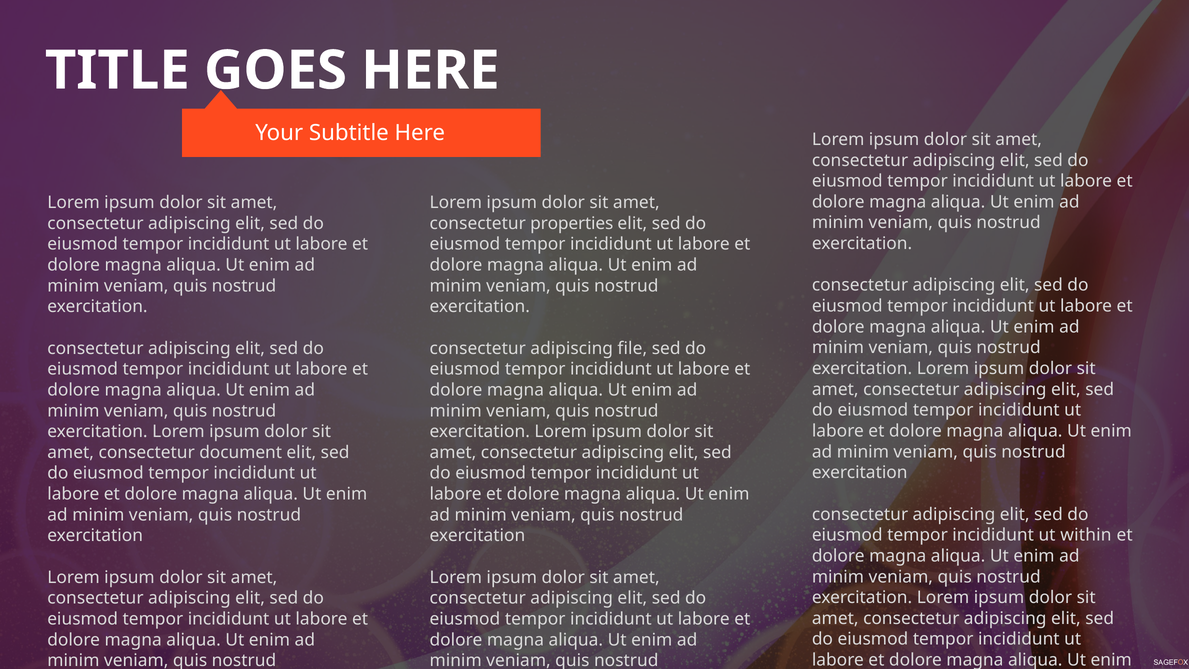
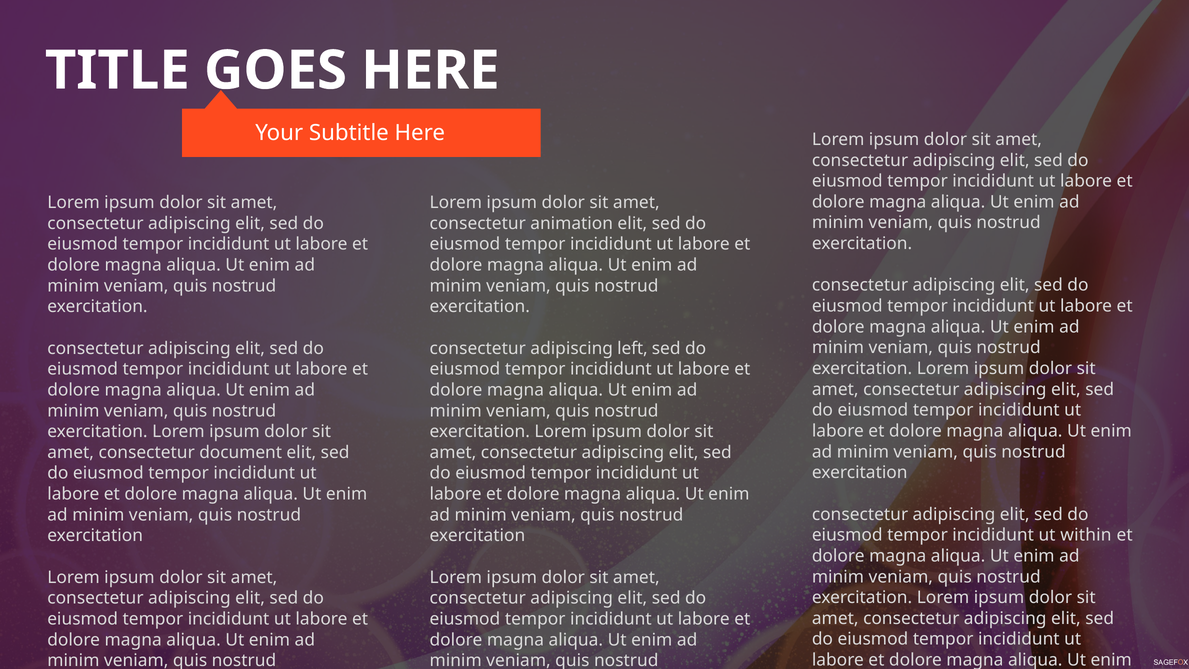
properties: properties -> animation (572, 223)
file: file -> left (632, 348)
